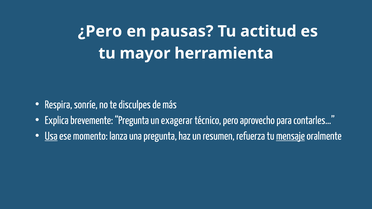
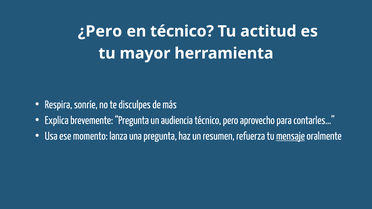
en pausas: pausas -> técnico (182, 31)
exagerar: exagerar -> audiencia (177, 120)
Usa underline: present -> none (51, 136)
